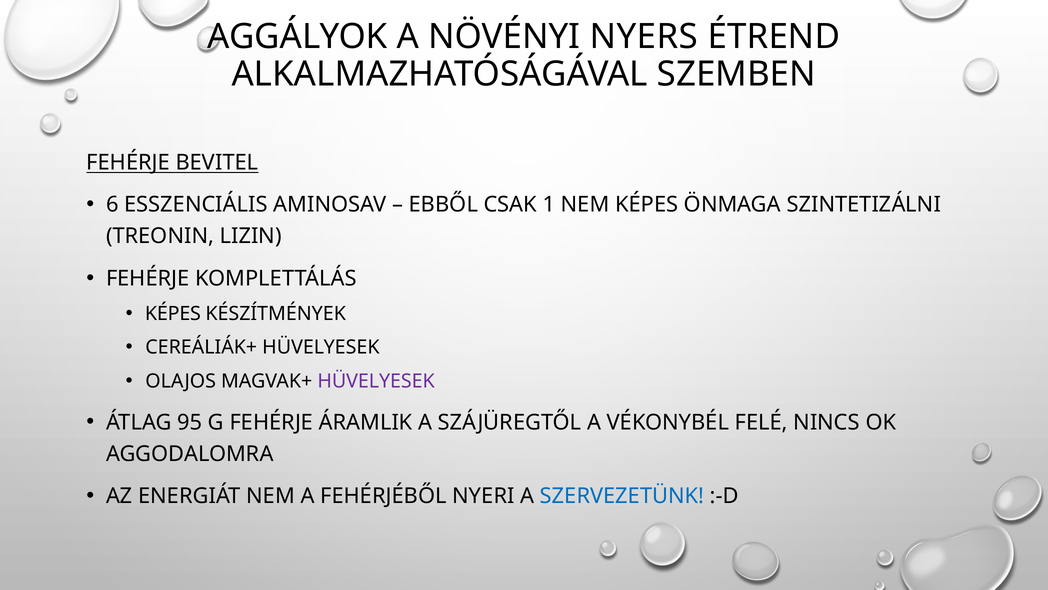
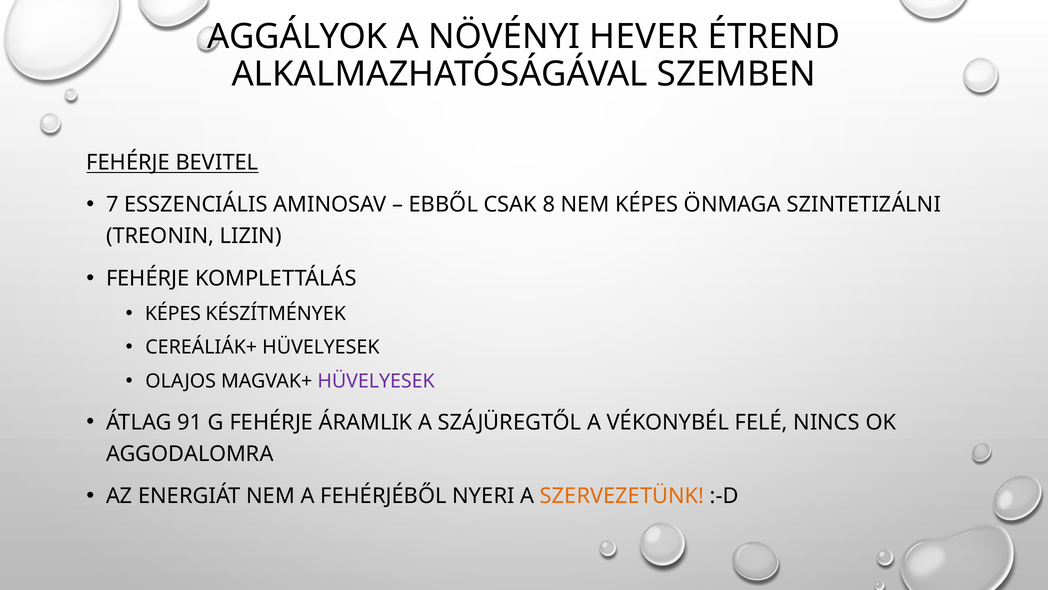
NYERS: NYERS -> HEVER (644, 37)
6: 6 -> 7 (112, 205)
1: 1 -> 8 (549, 205)
95: 95 -> 91 (190, 422)
SZERVEZETÜNK colour: blue -> orange (622, 496)
